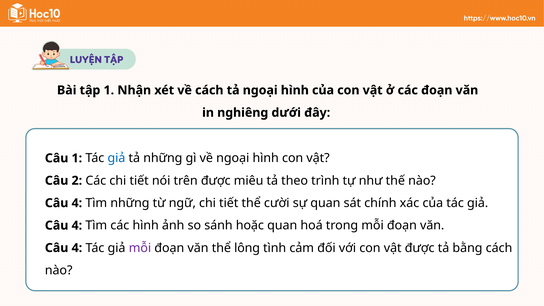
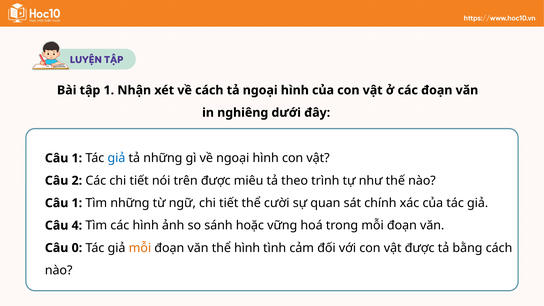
4: 4 -> 1 (77, 203)
hoặc quan: quan -> vững (282, 225)
4: 4 -> 0 (77, 248)
mỗi colour: purple -> orange (140, 248)
thể lông: lông -> hình (247, 248)
